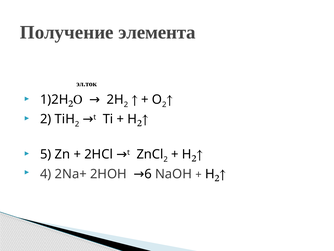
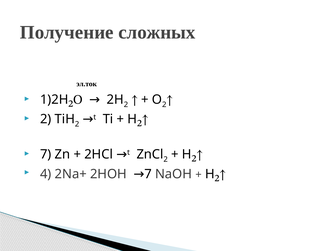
элемента: элемента -> сложных (157, 32)
5: 5 -> 7 (46, 154)
2HOH 6: 6 -> 7 (148, 174)
